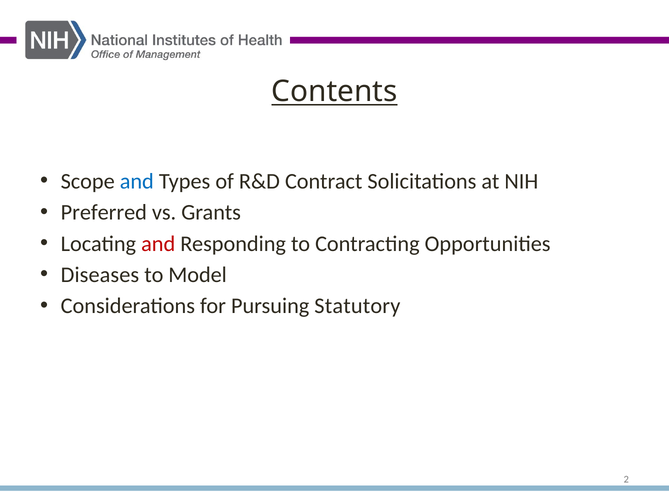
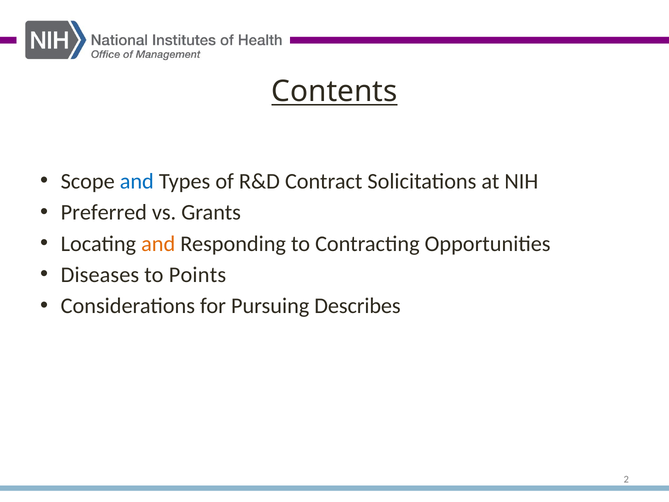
and colour: red -> orange (158, 244)
Model: Model -> Points (197, 275)
Statutory: Statutory -> Describes (358, 306)
